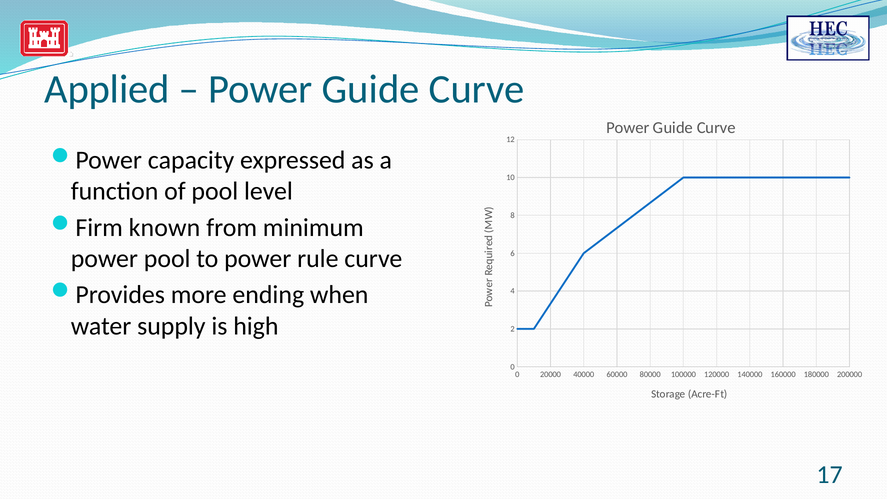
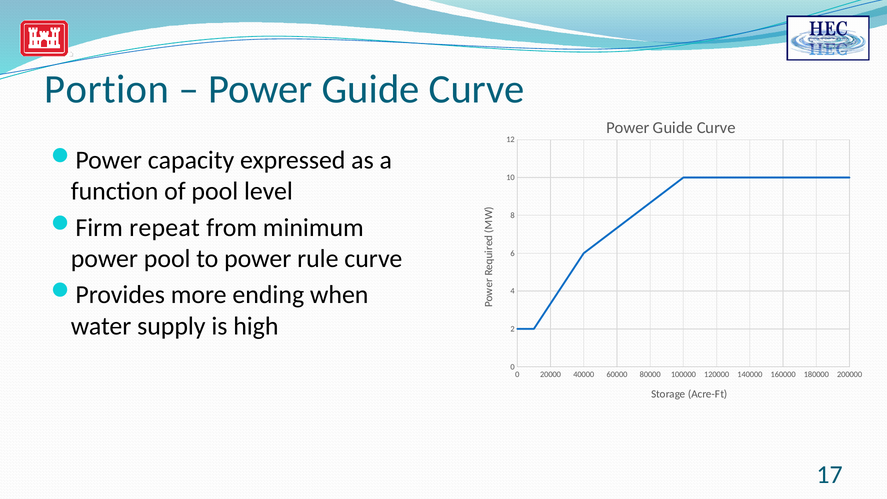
Applied: Applied -> Portion (107, 89)
known: known -> repeat (164, 228)
